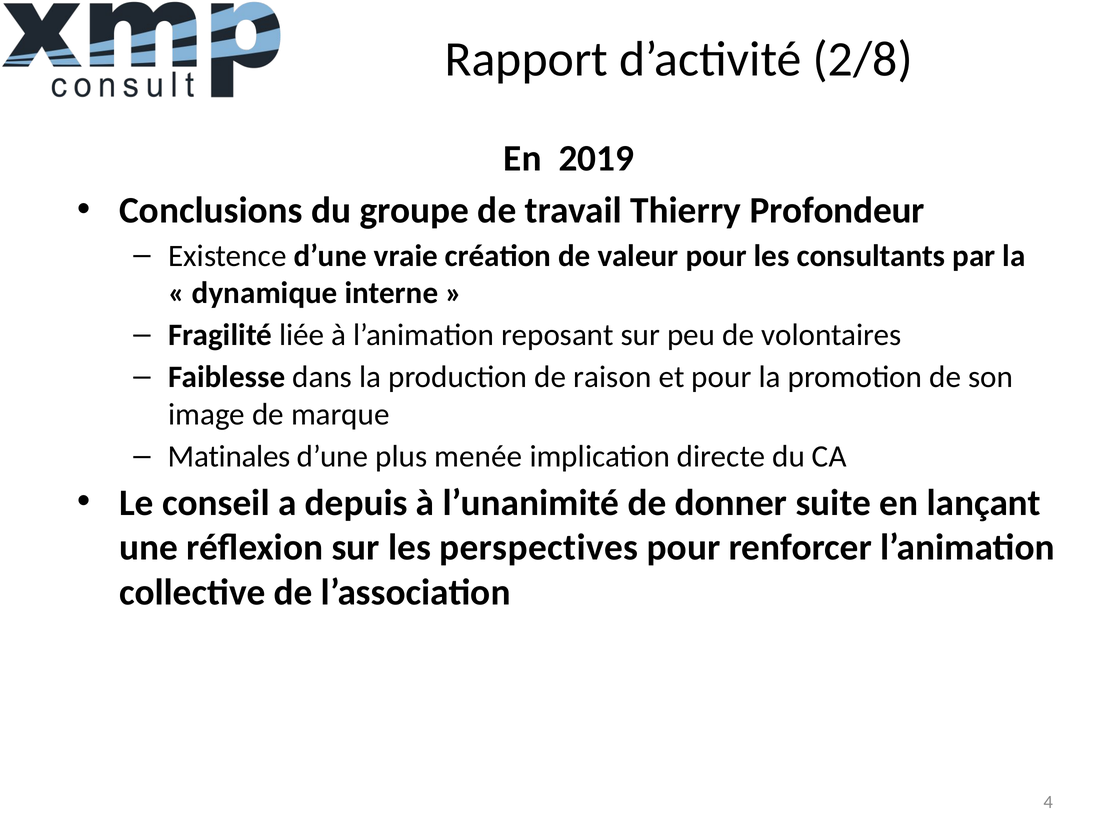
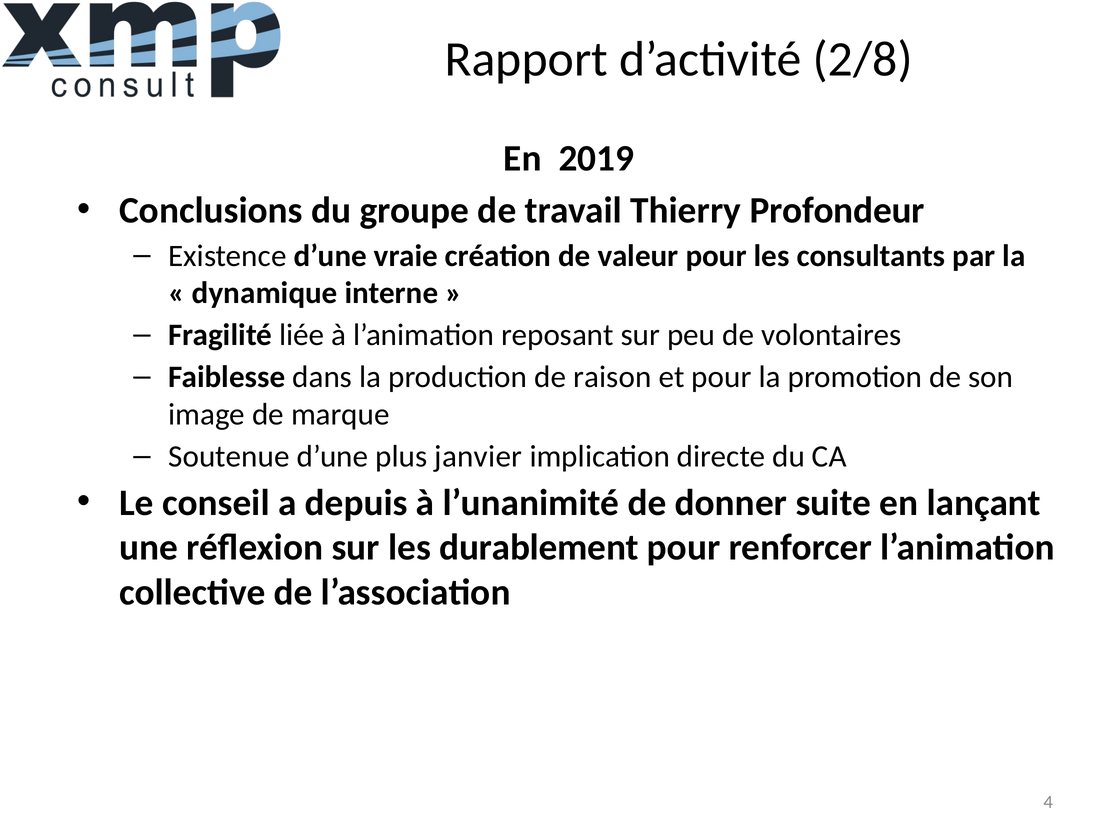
Matinales: Matinales -> Soutenue (229, 457)
menée: menée -> janvier (478, 457)
perspectives: perspectives -> durablement (539, 548)
